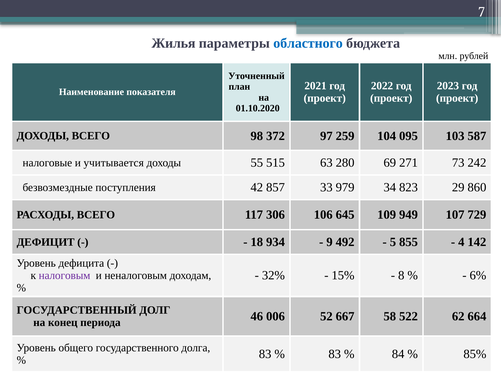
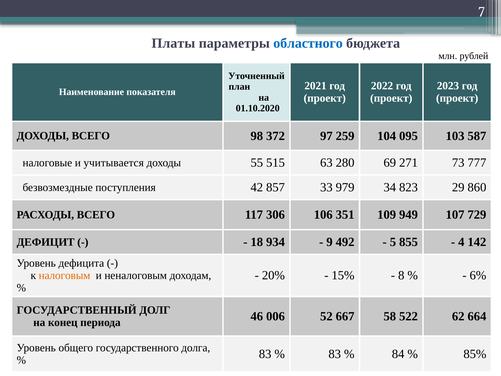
Жилья: Жилья -> Платы (173, 43)
242: 242 -> 777 (477, 163)
645: 645 -> 351 (345, 215)
32%: 32% -> 20% (273, 275)
налоговым colour: purple -> orange (65, 275)
